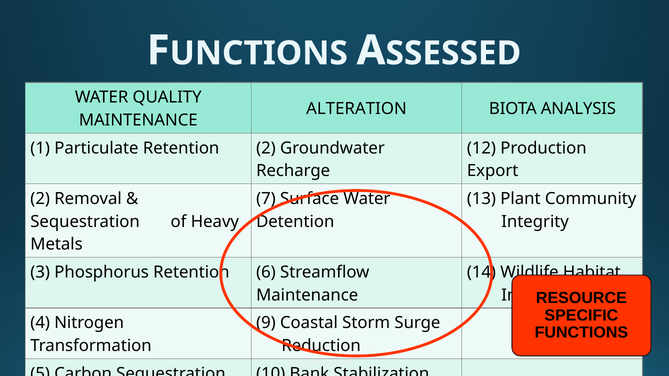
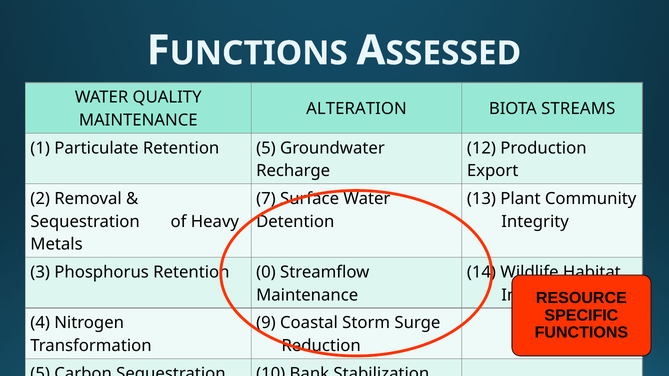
ANALYSIS: ANALYSIS -> STREAMS (578, 109)
Retention 2: 2 -> 5 (266, 148)
6: 6 -> 0 (266, 272)
